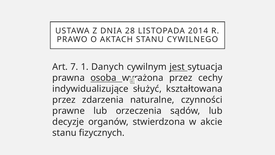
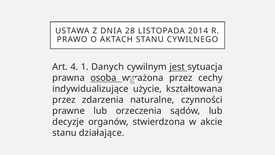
7: 7 -> 4 (74, 67)
służyć: służyć -> użycie (147, 89)
fizycznych: fizycznych -> działające (102, 133)
